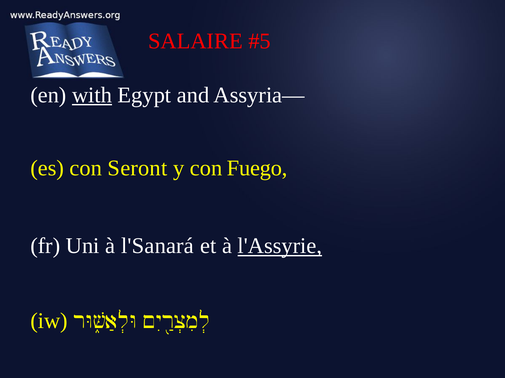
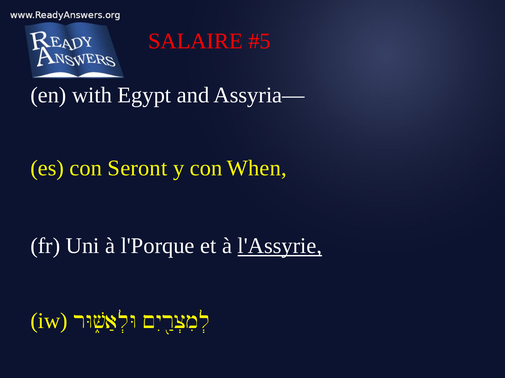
with underline: present -> none (92, 95)
Fuego: Fuego -> When (257, 169)
l'Sanará: l'Sanará -> l'Porque (158, 246)
